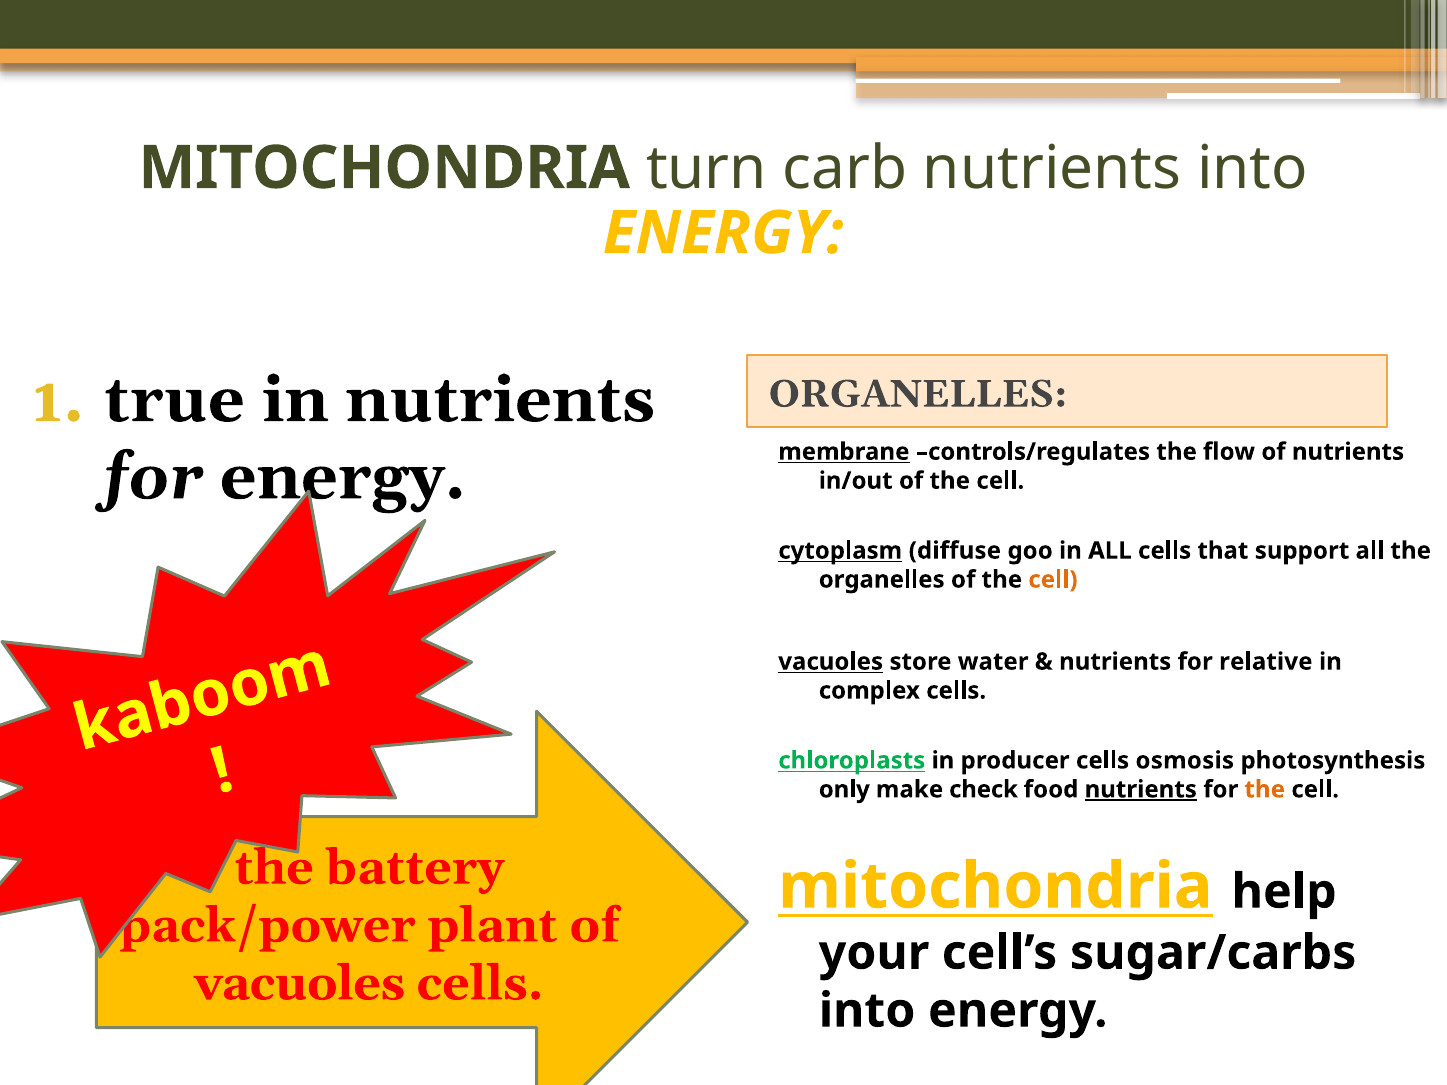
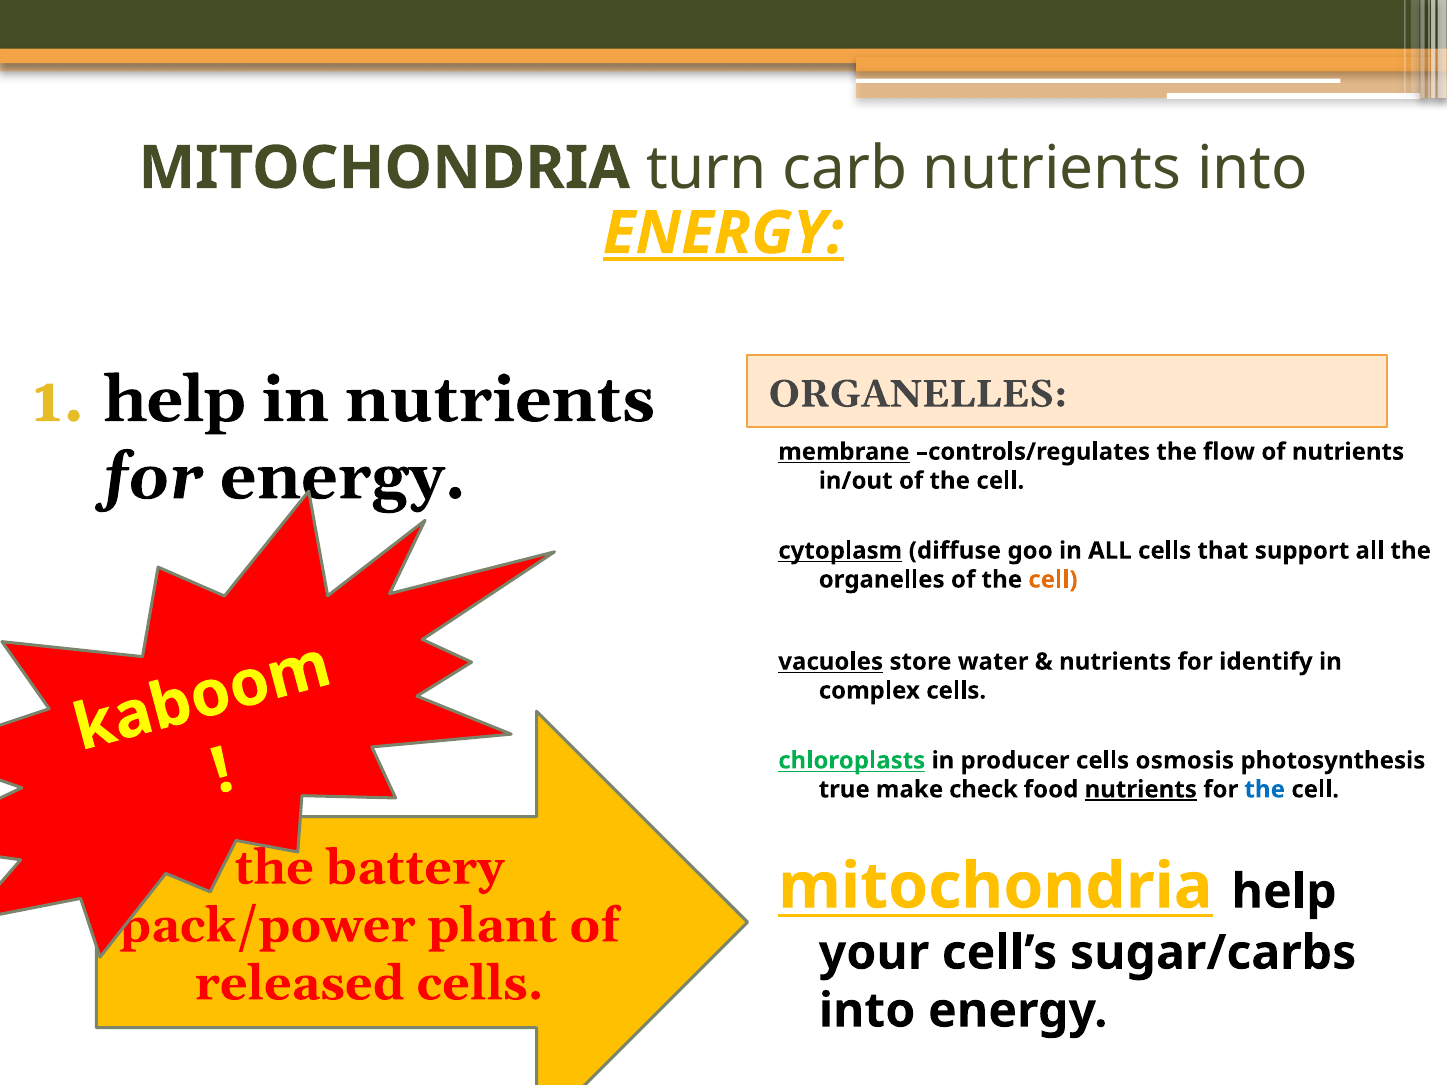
ENERGY underline: none -> present (723, 233)
true: true -> help (175, 400)
relative: relative -> identify (1266, 662)
only: only -> true (844, 790)
the colour: orange -> blue (1265, 790)
vacuoles: vacuoles -> released (300, 984)
